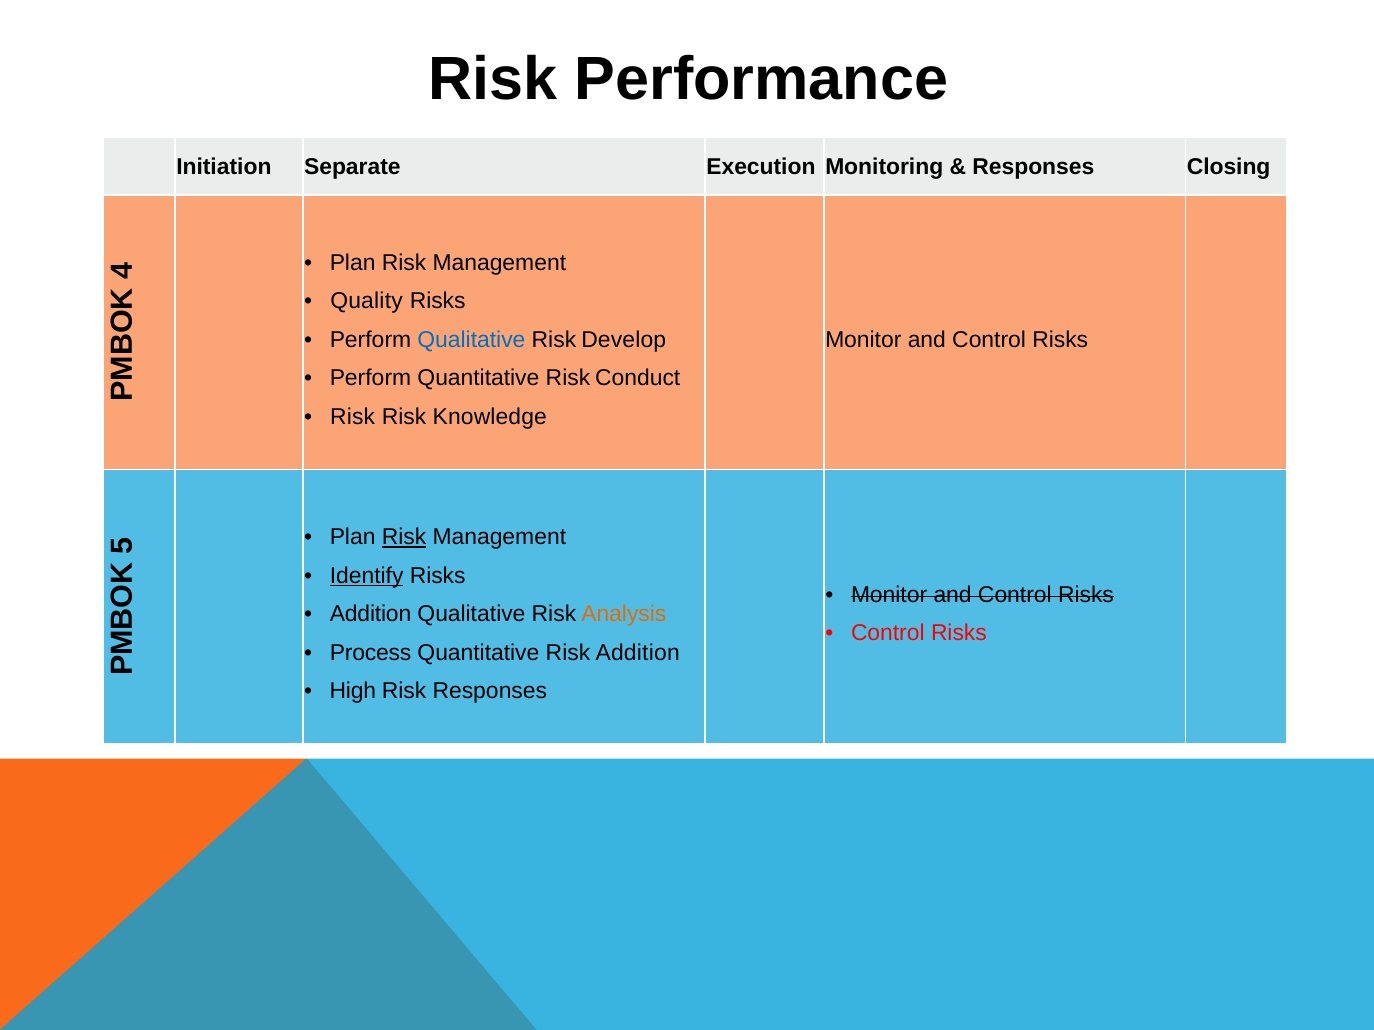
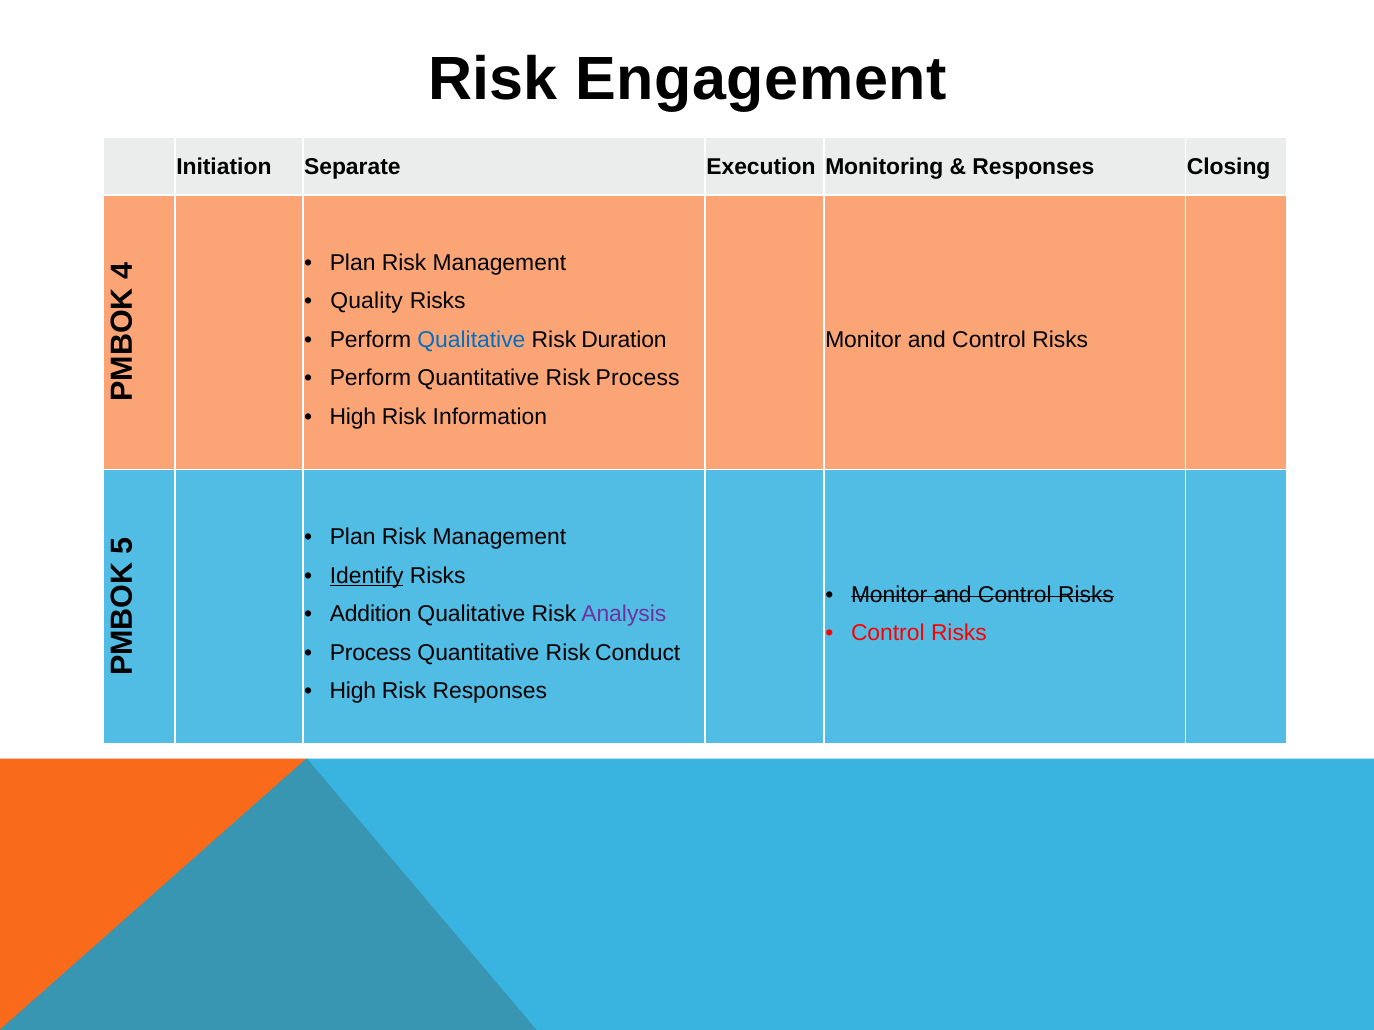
Performance: Performance -> Engagement (761, 80)
Develop: Develop -> Duration (624, 340)
Risk Conduct: Conduct -> Process (638, 378)
Risk: Risk -> High (353, 417)
Knowledge: Knowledge -> Information (490, 417)
Risk underline: present -> none (404, 538)
Analysis colour: orange -> purple (624, 614)
Risk Addition: Addition -> Conduct (638, 653)
